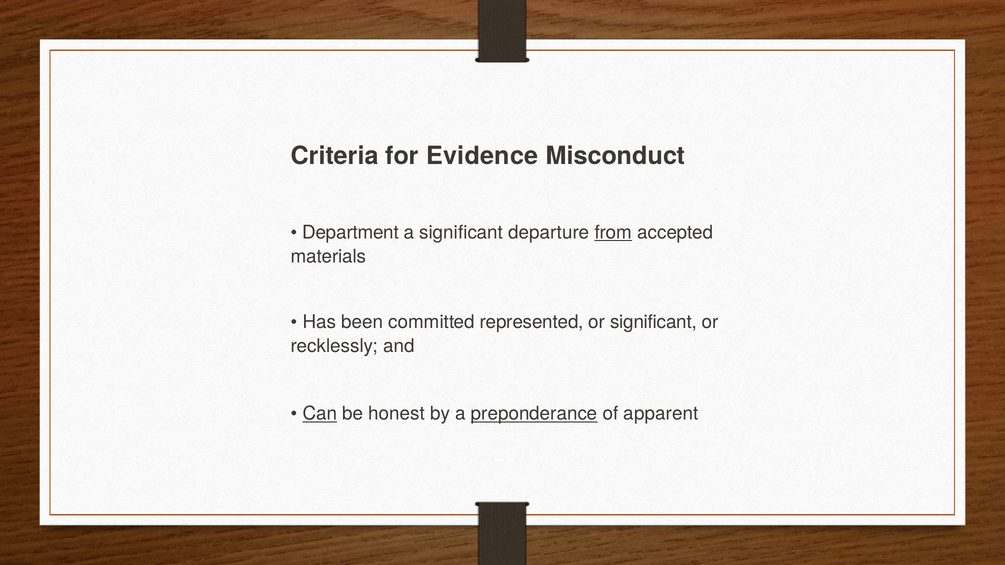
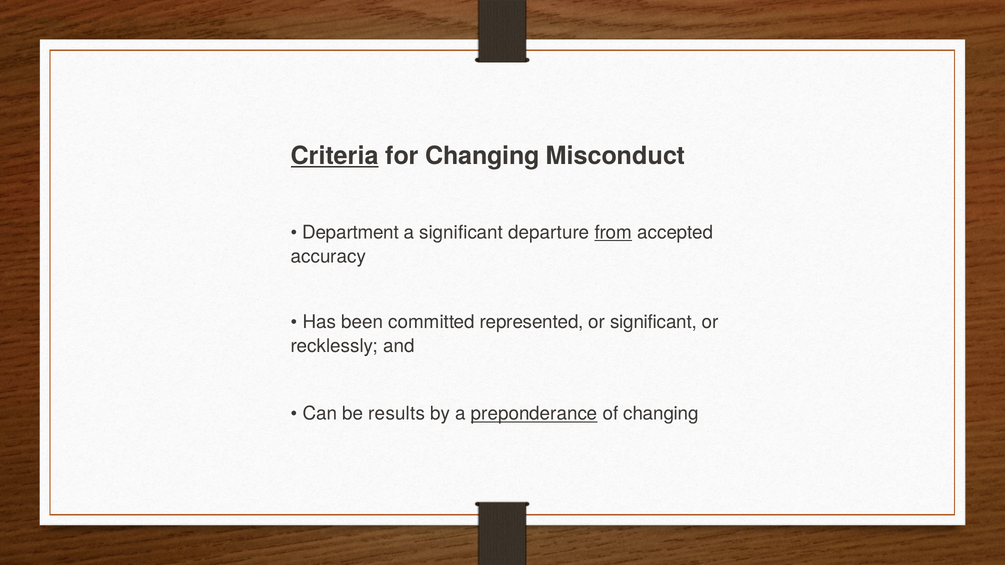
Criteria underline: none -> present (335, 156)
for Evidence: Evidence -> Changing (482, 156)
materials: materials -> accuracy (328, 257)
Can underline: present -> none (320, 414)
honest: honest -> results (397, 414)
of apparent: apparent -> changing (661, 414)
